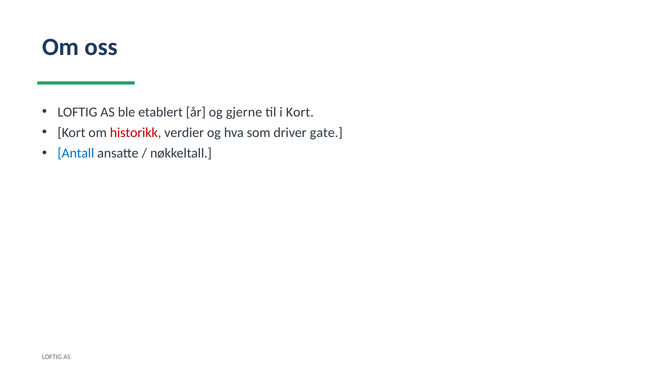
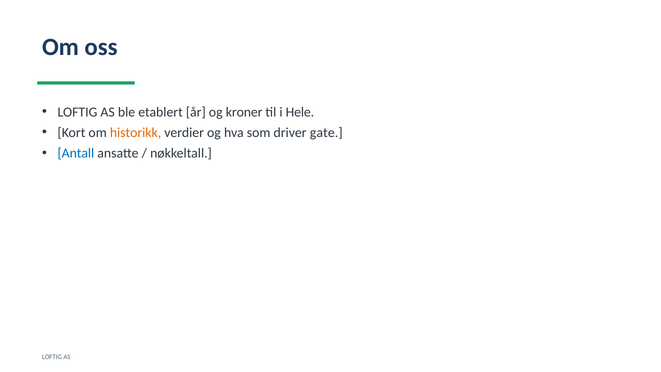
gjerne: gjerne -> kroner (244, 112)
i Kort: Kort -> Hele (300, 112)
historikk colour: red -> orange (136, 133)
